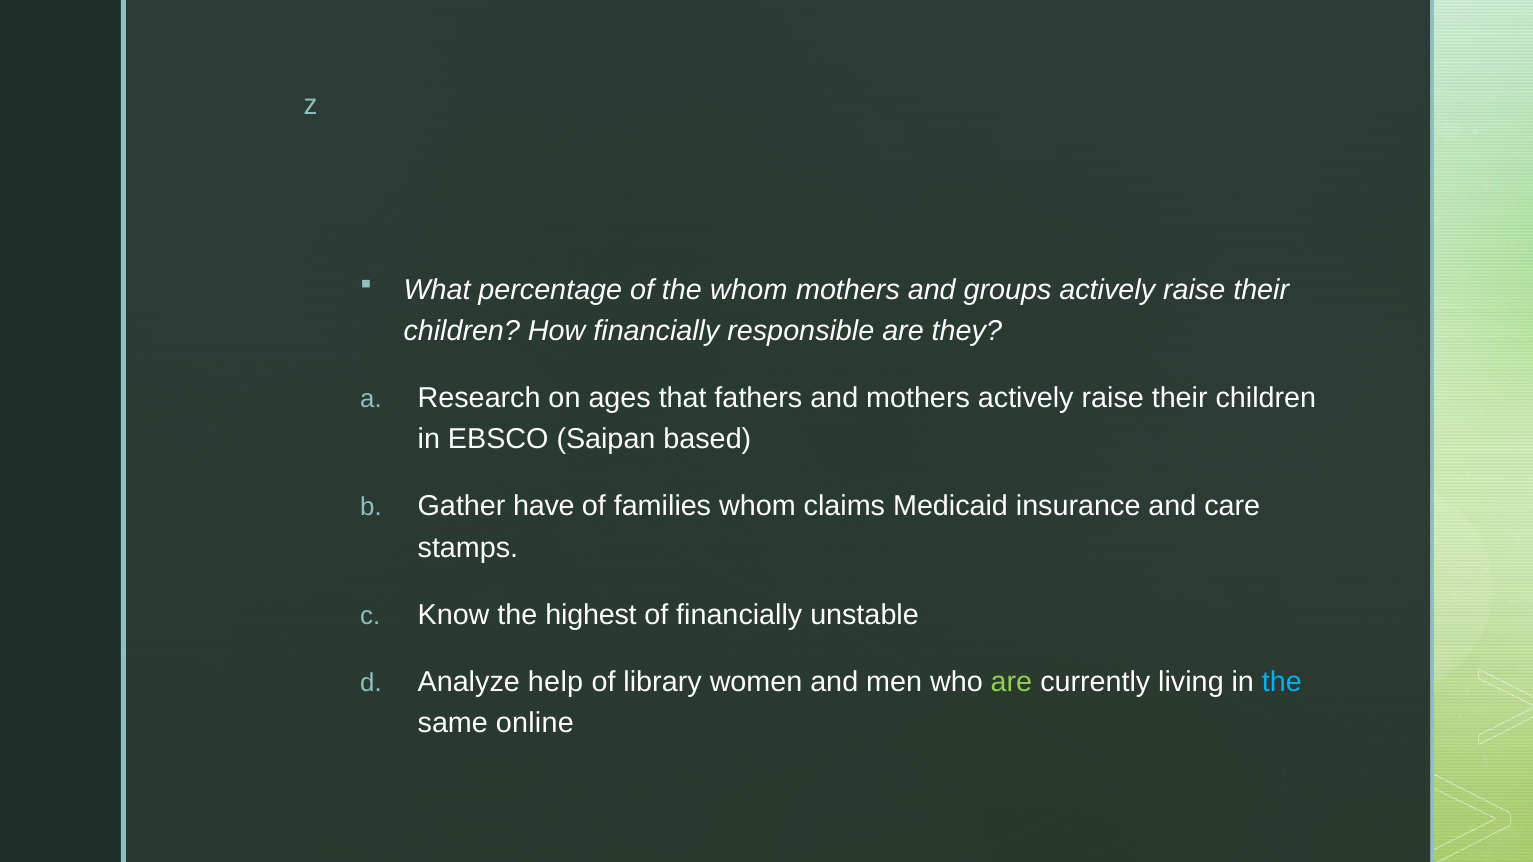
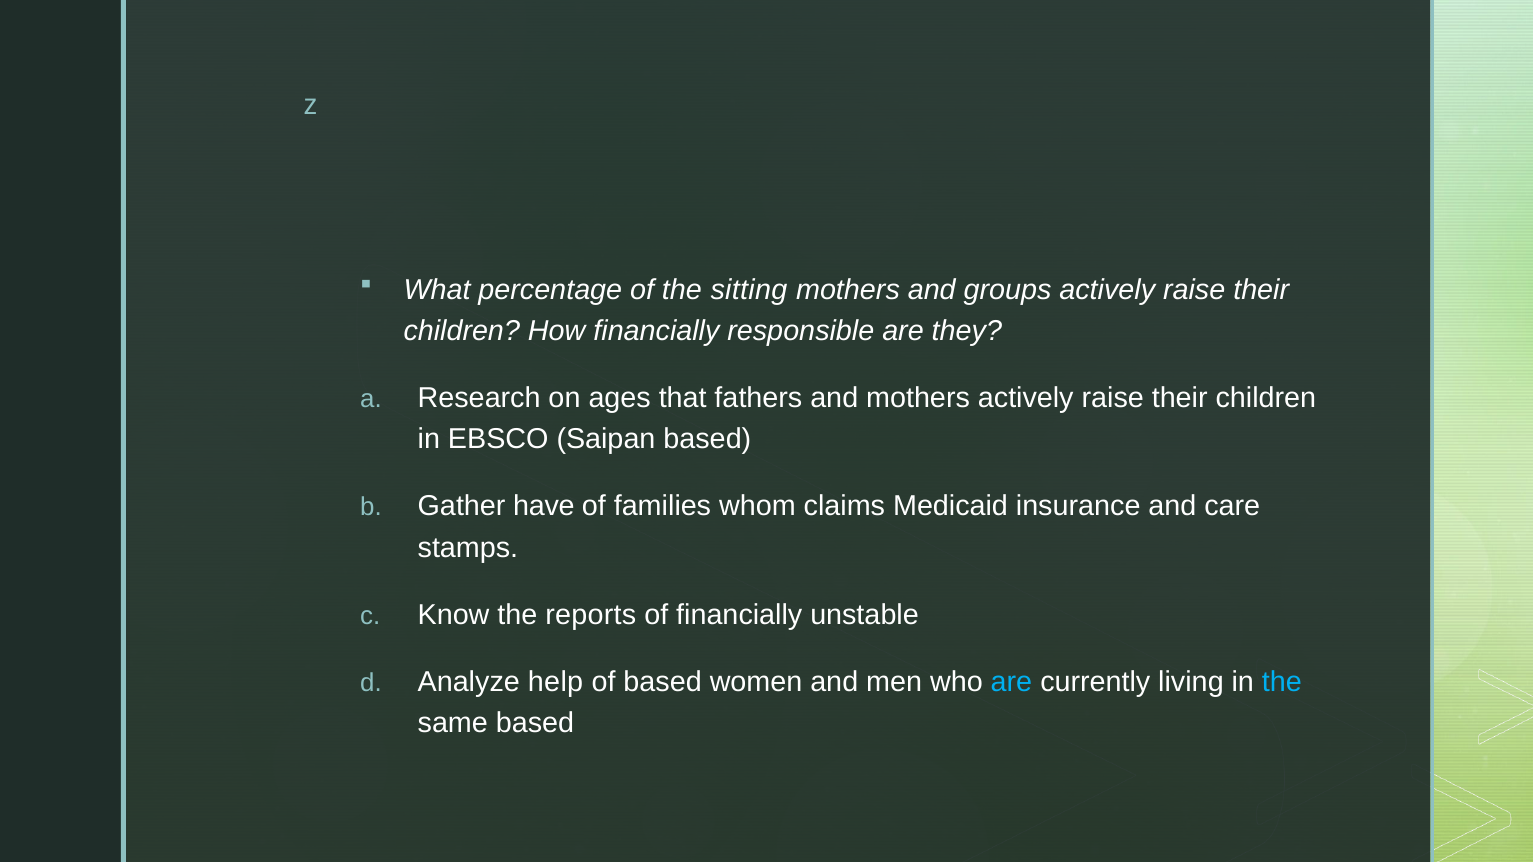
the whom: whom -> sitting (749, 290)
highest: highest -> reports (591, 615)
of library: library -> based (663, 682)
are colour: light green -> light blue (1011, 682)
same online: online -> based (535, 723)
